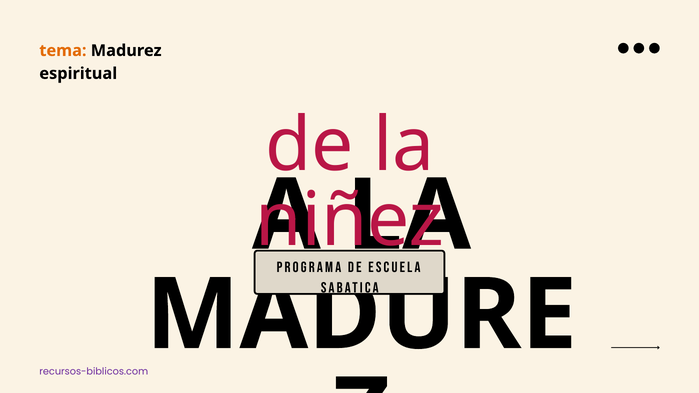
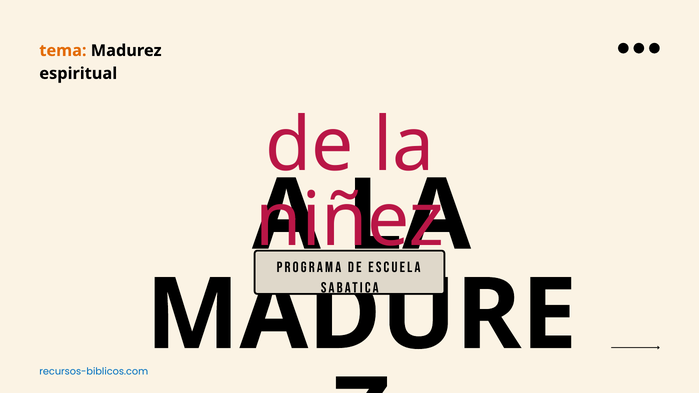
recursos-biblicos.com colour: purple -> blue (94, 372)
